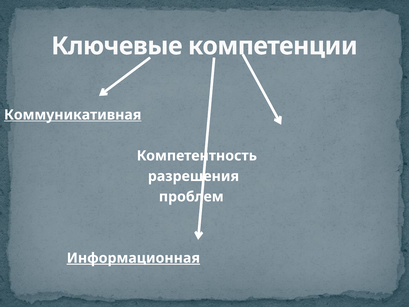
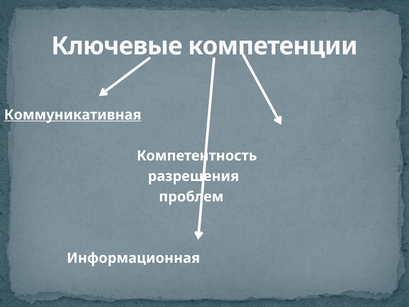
Информационная underline: present -> none (133, 258)
